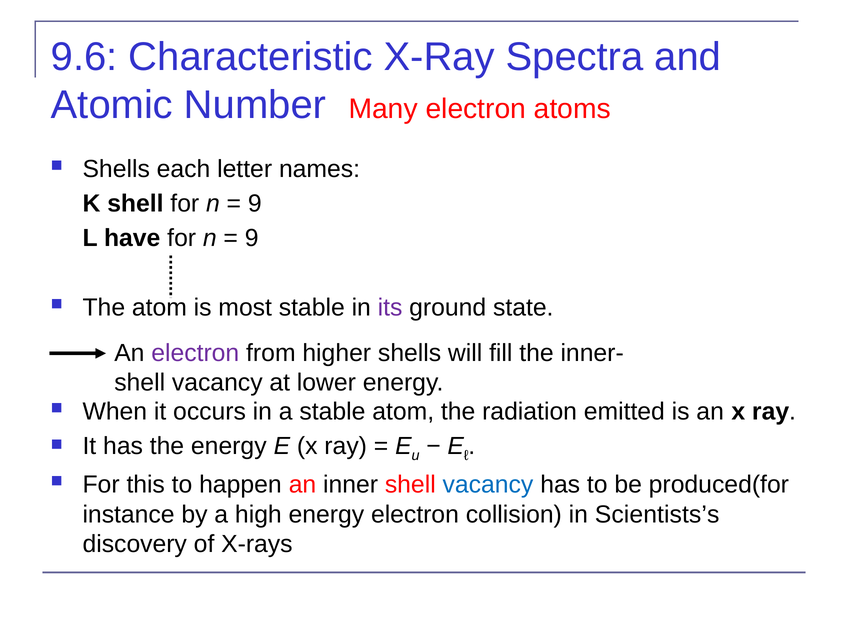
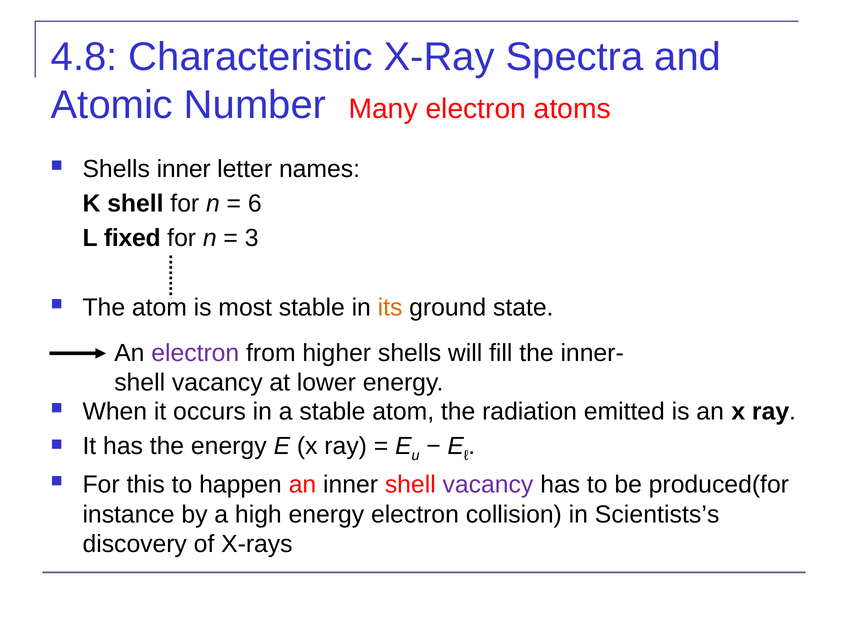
9.6: 9.6 -> 4.8 (84, 57)
Shells each: each -> inner (184, 169)
9: 9 -> 6 (255, 204)
have: have -> fixed (132, 238)
9: 9 -> 3 (252, 238)
its colour: purple -> orange (390, 308)
vacancy colour: blue -> purple (488, 485)
